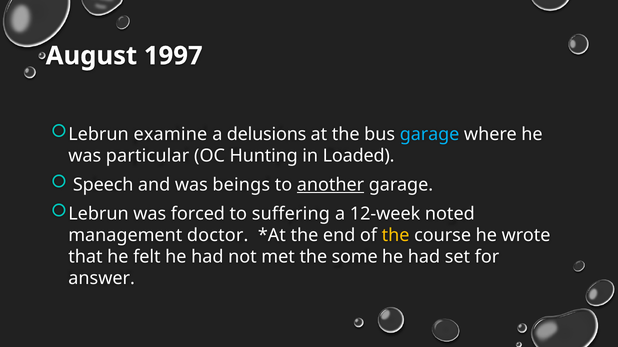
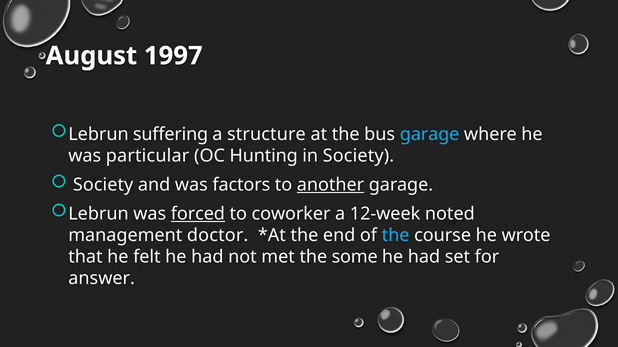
examine: examine -> suffering (171, 134)
delusions: delusions -> structure (266, 134)
in Loaded: Loaded -> Society (358, 156)
Speech: Speech -> Society (103, 185)
beings: beings -> factors (241, 185)
forced underline: none -> present (198, 214)
suffering: suffering -> coworker (291, 214)
the colour: yellow -> light blue (396, 236)
